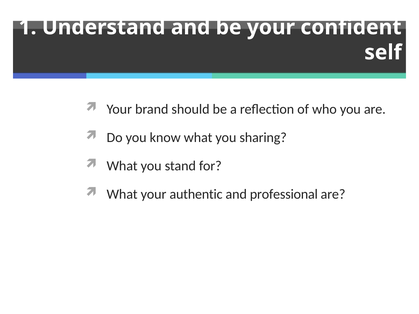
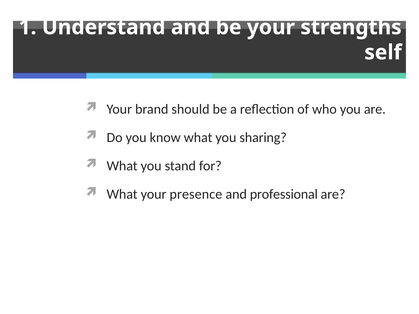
confident: confident -> strengths (351, 27)
authentic: authentic -> presence (196, 194)
